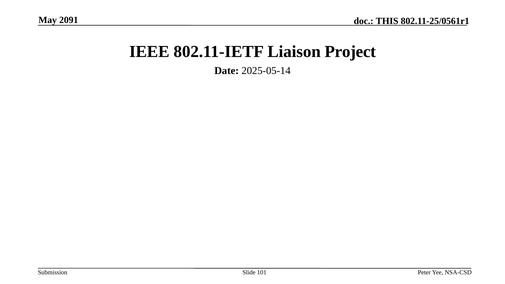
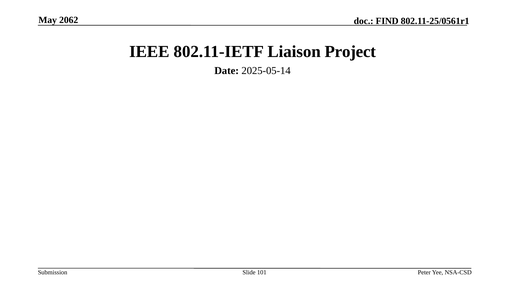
2091: 2091 -> 2062 (69, 20)
THIS: THIS -> FIND (387, 21)
